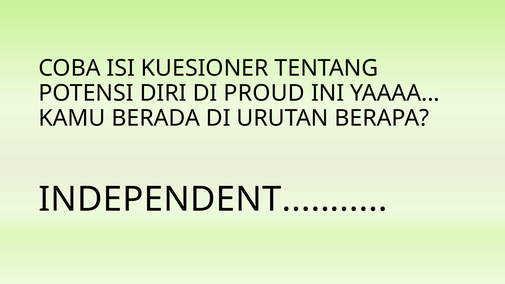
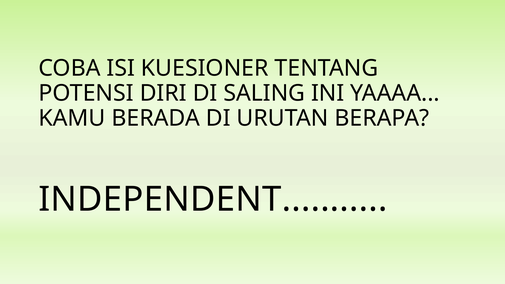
PROUD: PROUD -> SALING (264, 93)
